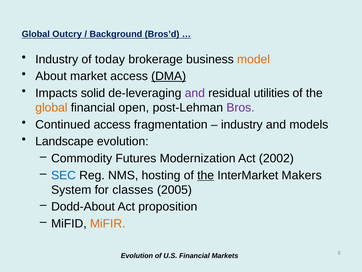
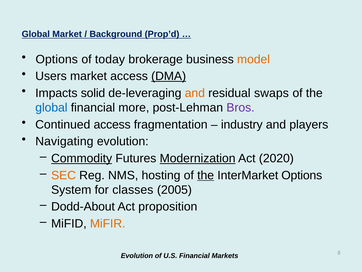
Global Outcry: Outcry -> Market (67, 34)
Bros’d: Bros’d -> Prop’d (162, 34)
Industry: Industry -> Options (57, 59)
About: About -> Users (51, 76)
and colour: purple -> orange (195, 93)
utilities: utilities -> swaps (271, 93)
global colour: orange -> blue (51, 107)
open: open -> more (134, 107)
models: models -> players (309, 124)
Landscape: Landscape -> Navigating (64, 141)
Commodity underline: none -> present (82, 158)
Modernization underline: none -> present (198, 158)
2002: 2002 -> 2020 (276, 158)
SEC colour: blue -> orange (64, 175)
InterMarket Makers: Makers -> Options (302, 175)
